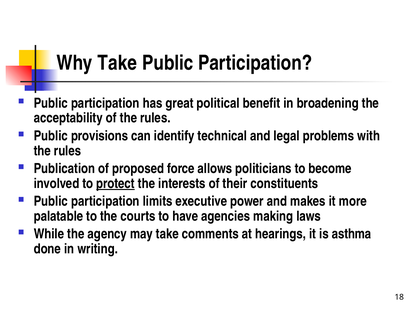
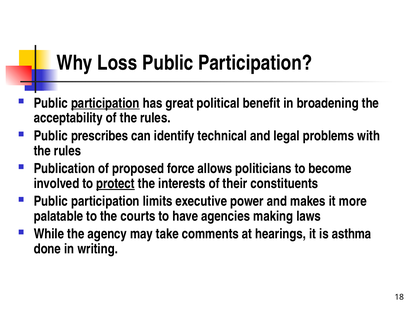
Why Take: Take -> Loss (117, 63)
participation underline: none -> present (105, 103)
provisions: provisions -> prescribes (100, 136)
